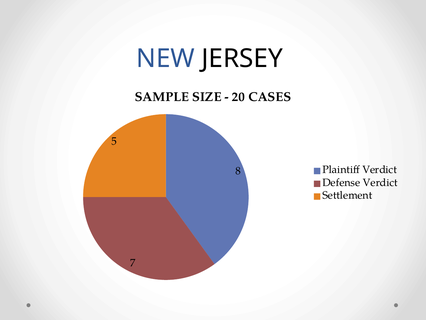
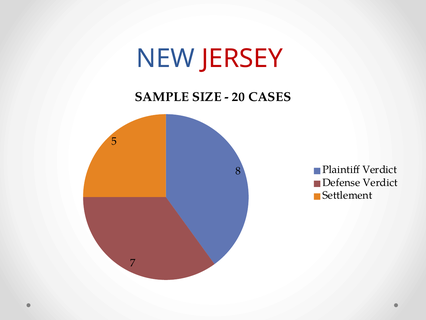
JERSEY colour: black -> red (242, 59)
